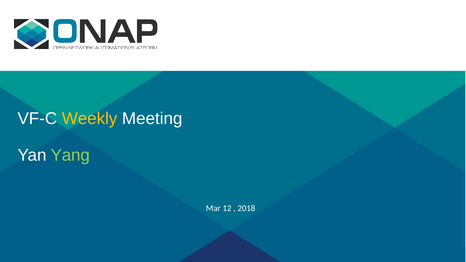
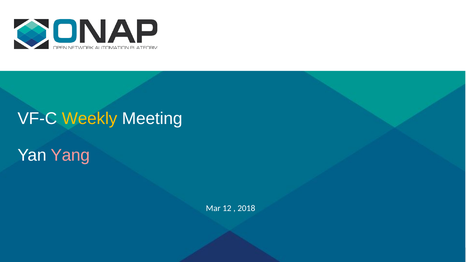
Yang colour: light green -> pink (70, 155)
